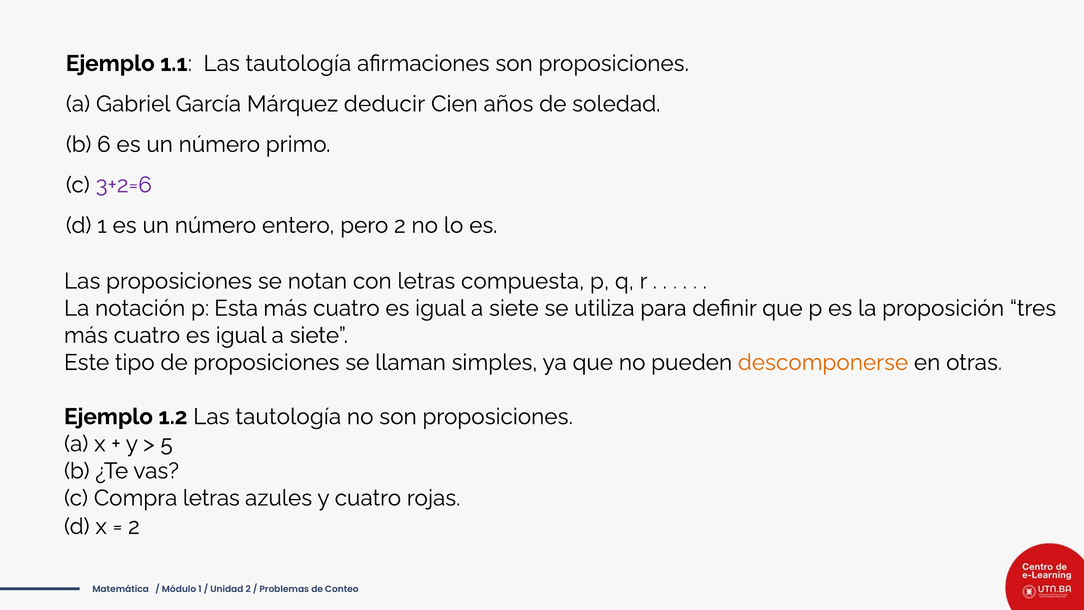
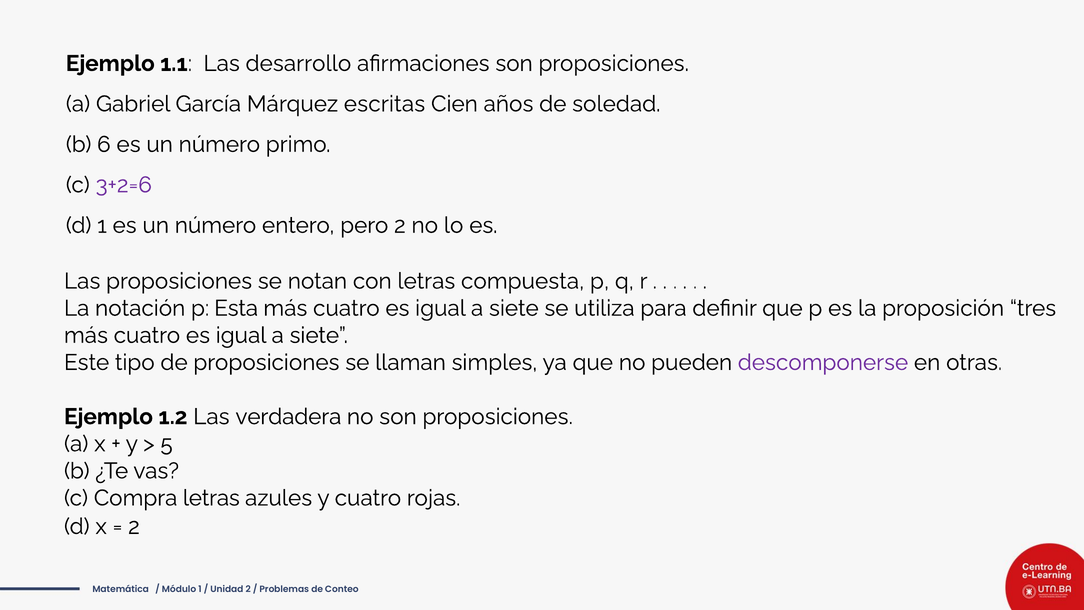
1.1 Las tautología: tautología -> desarrollo (298, 63)
deducir: deducir -> escritas (384, 104)
descomponerse colour: orange -> purple (823, 362)
1.2 Las tautología: tautología -> verdadera (288, 417)
